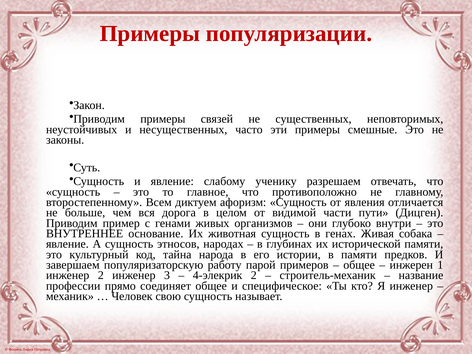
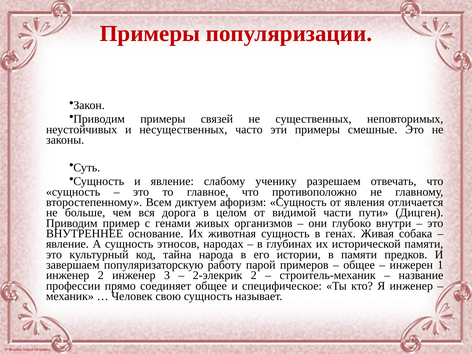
4-элекрик: 4-элекрик -> 2-элекрик (218, 275)
